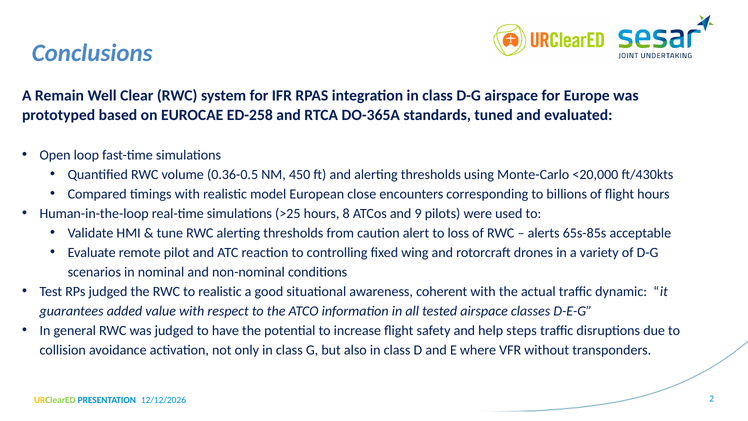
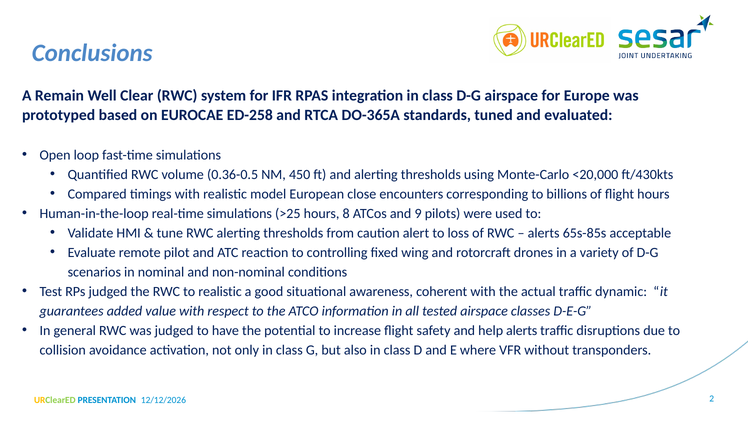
help steps: steps -> alerts (522, 330)
